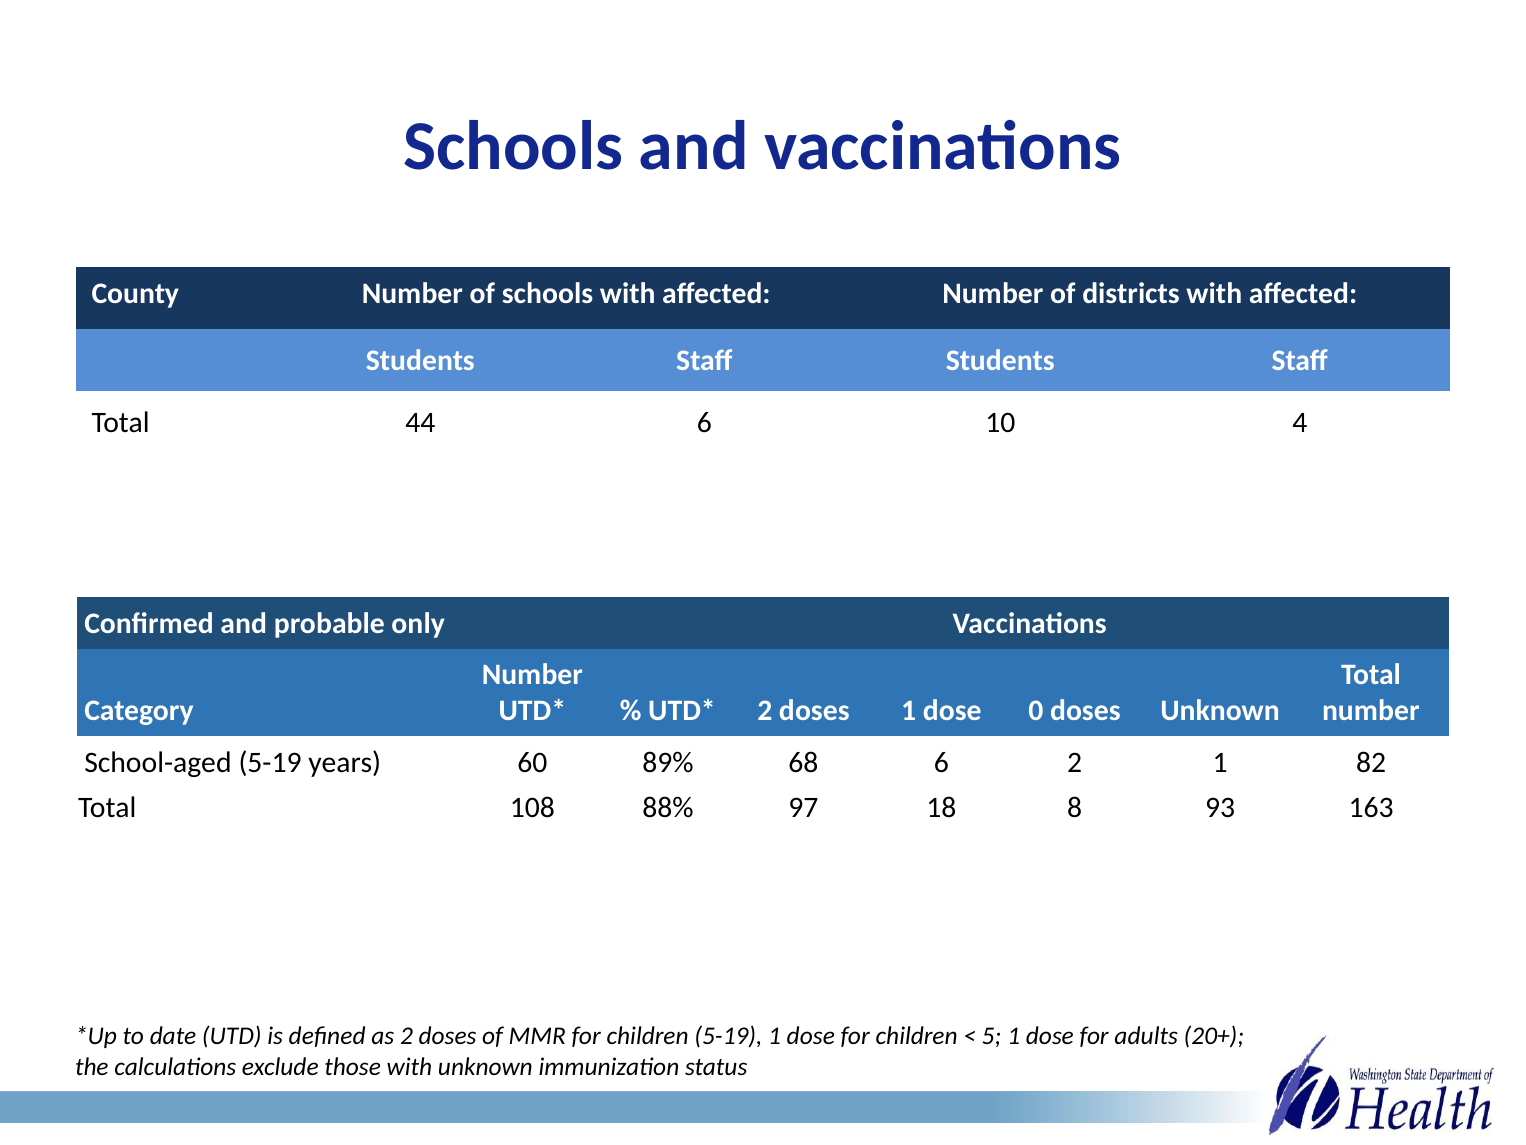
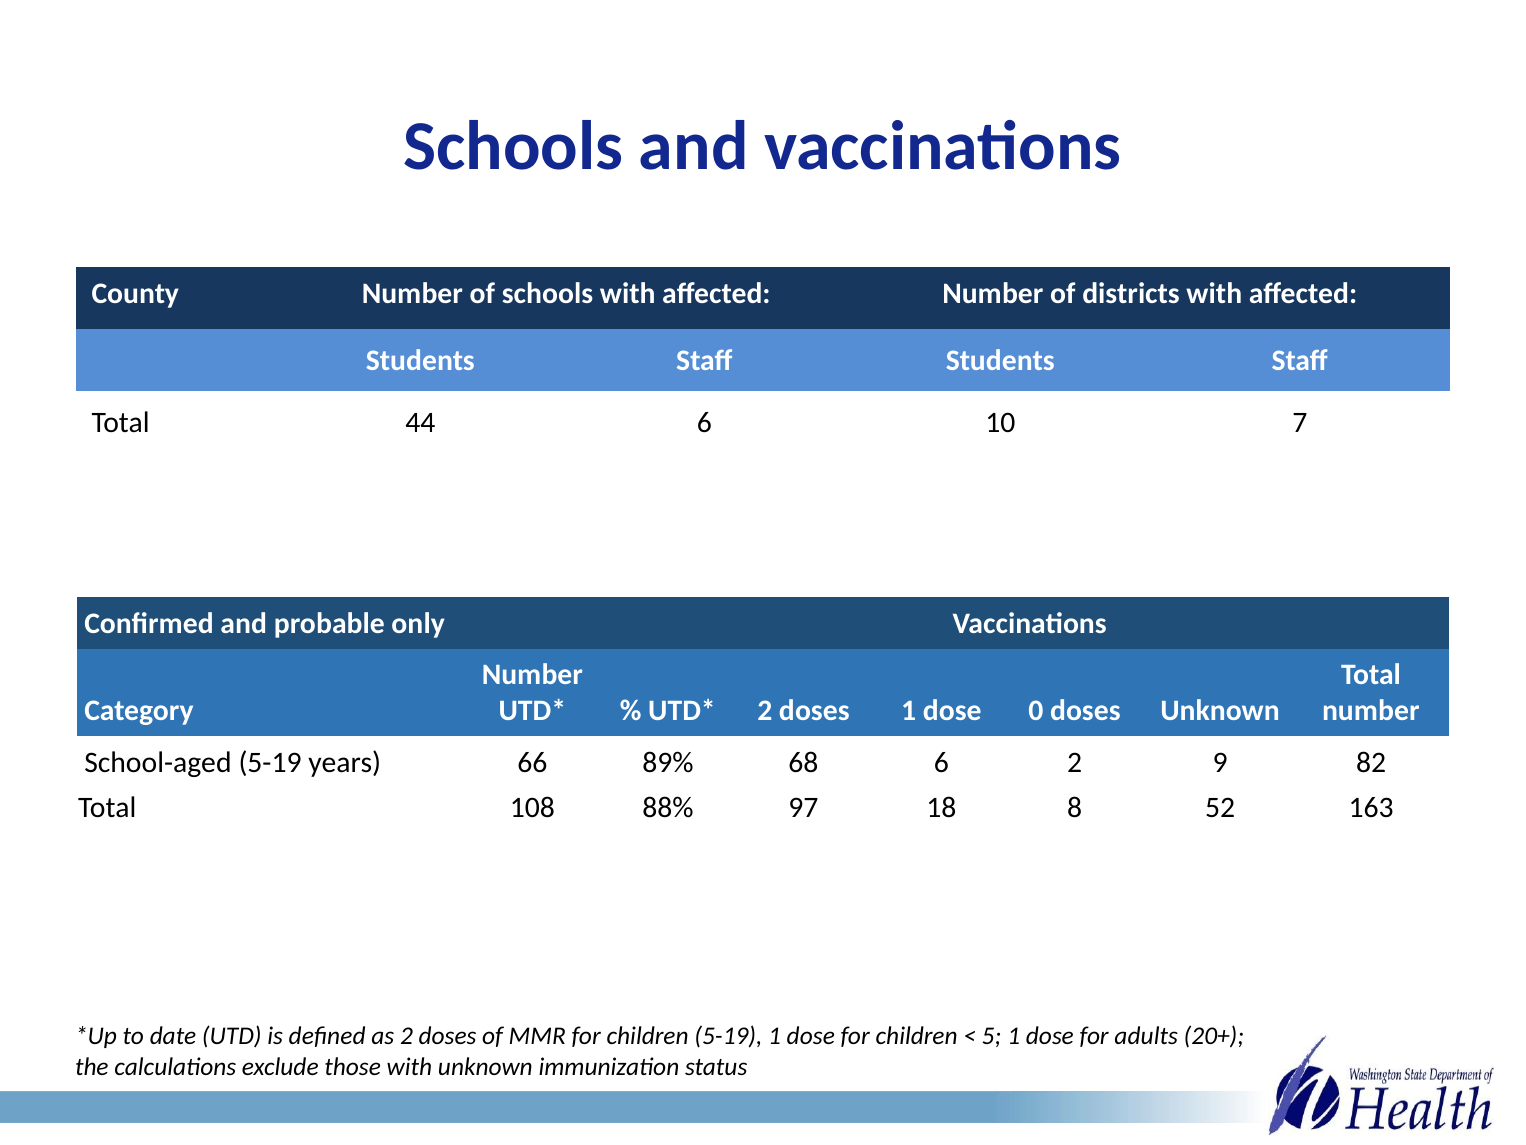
4: 4 -> 7 (1300, 422)
60: 60 -> 66 (532, 762)
2 1: 1 -> 9 (1220, 762)
93: 93 -> 52 (1220, 807)
